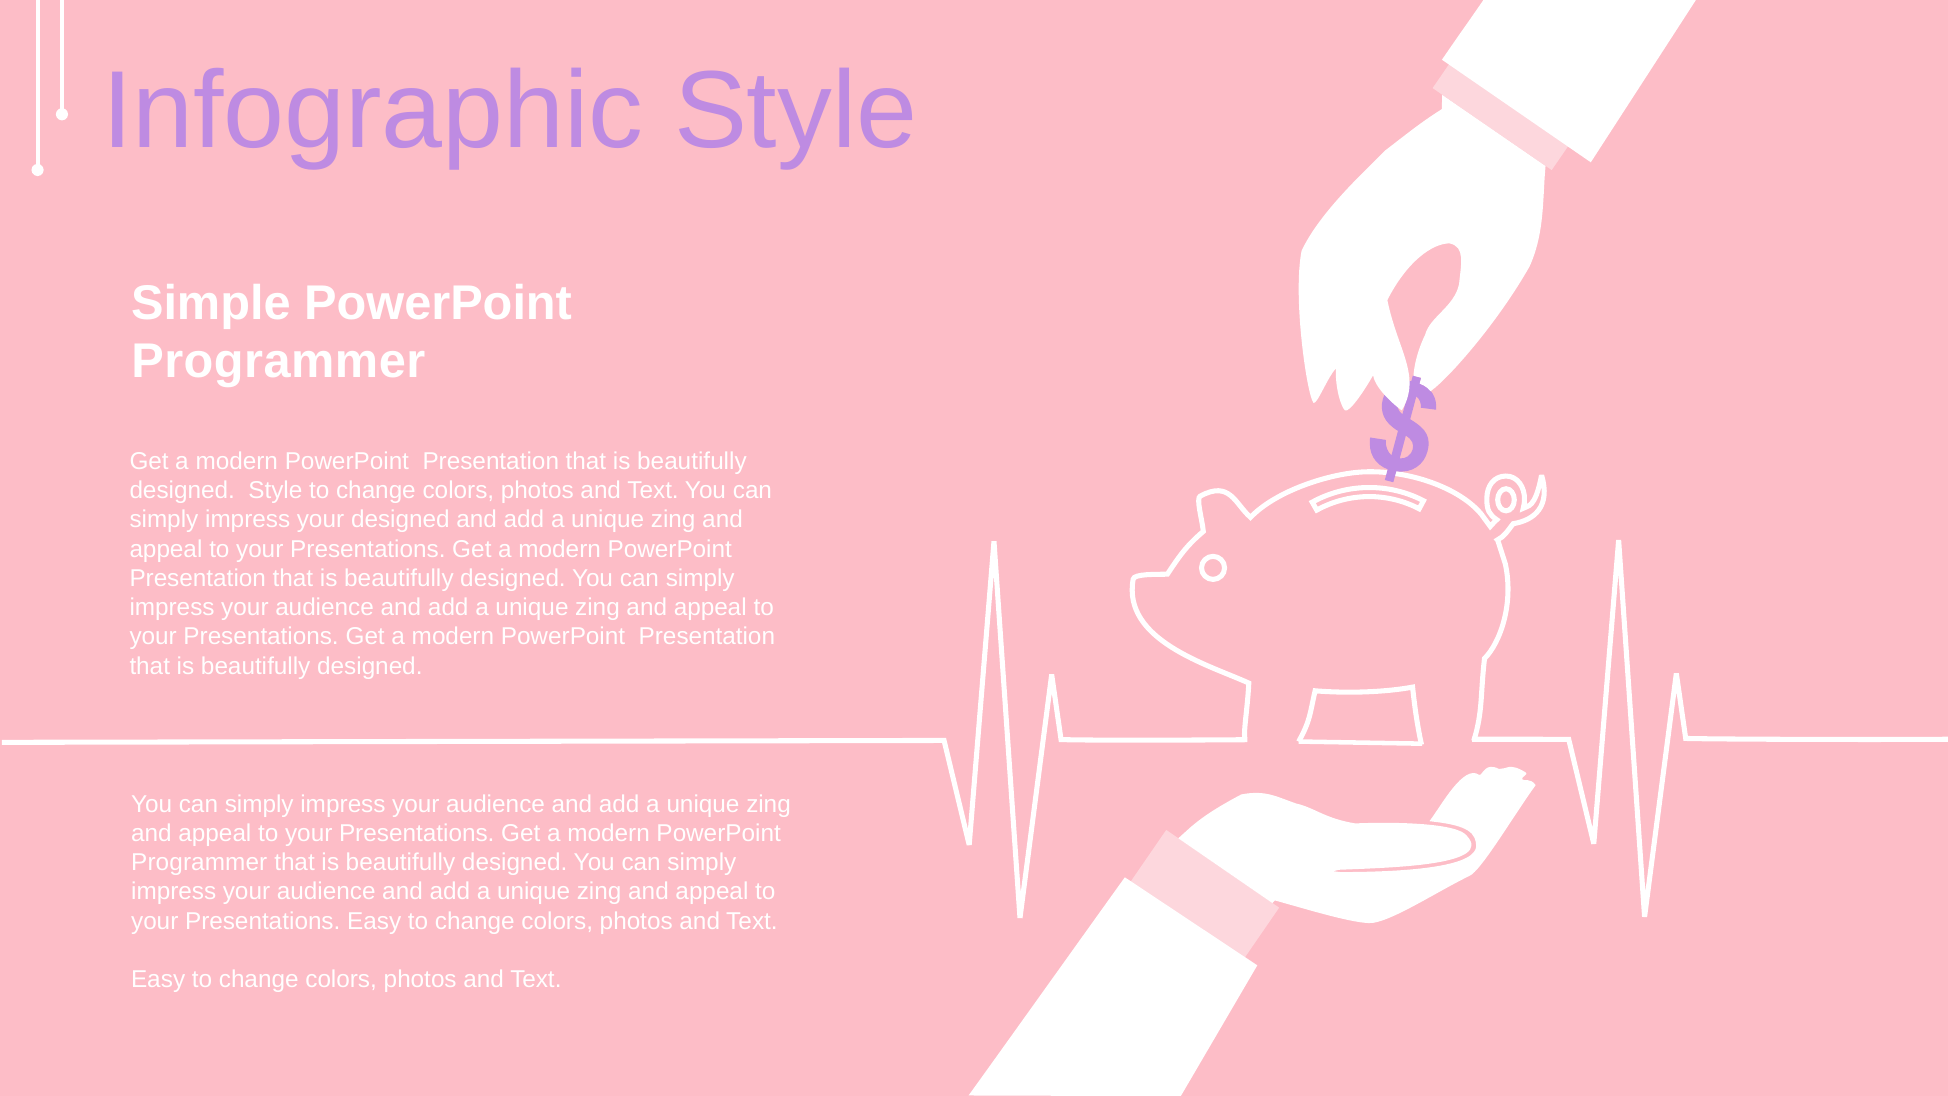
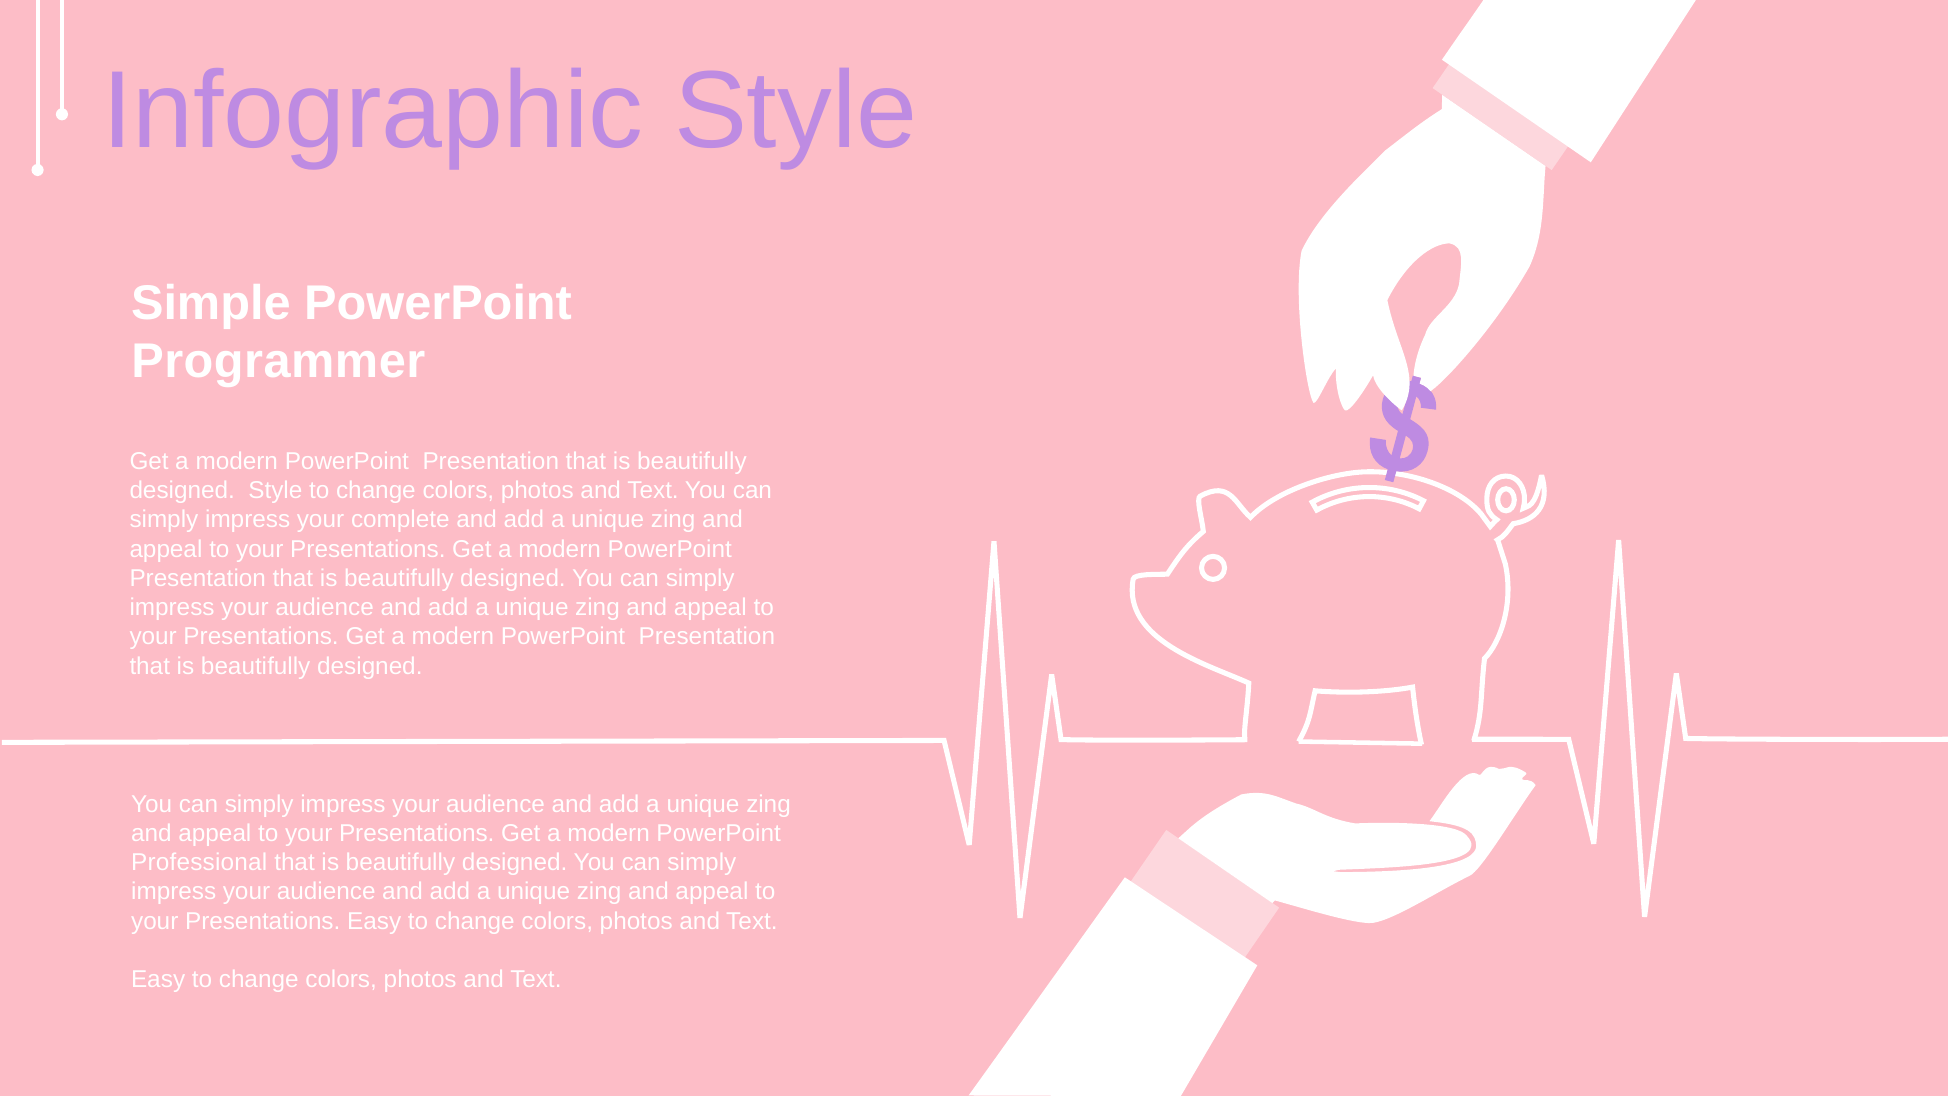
your designed: designed -> complete (400, 520)
Programmer: Programmer -> Professional (199, 862)
